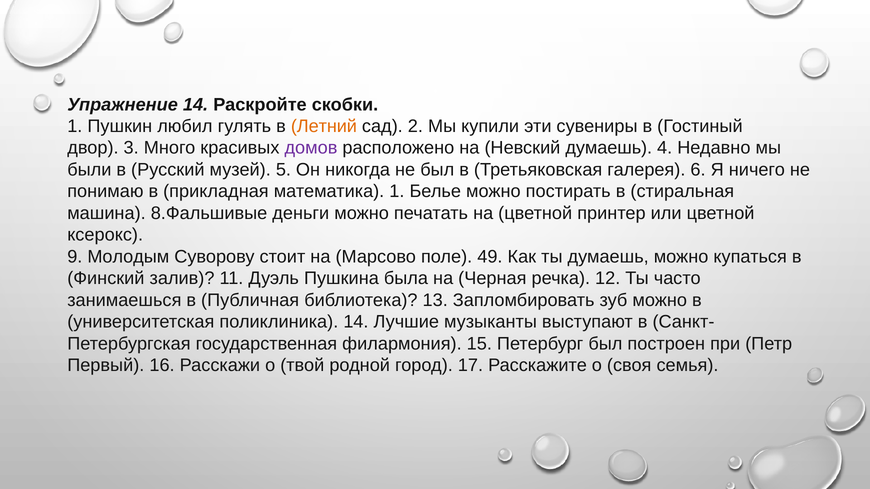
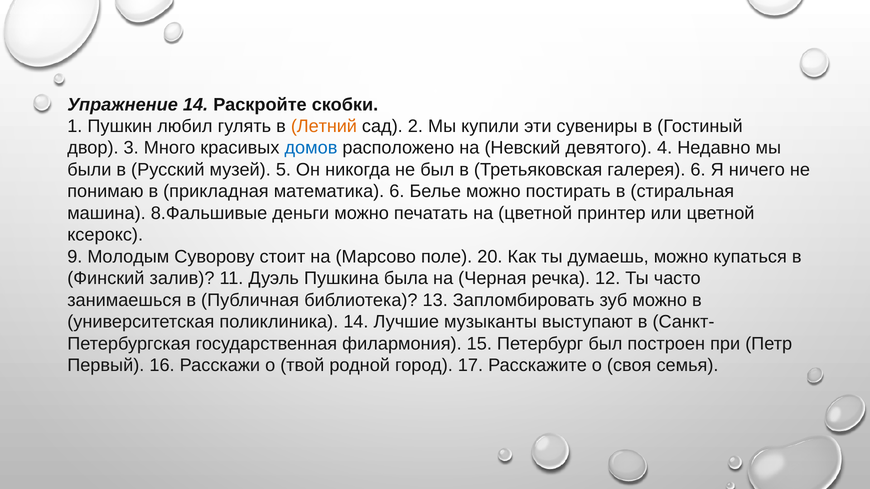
домов colour: purple -> blue (311, 148)
Невский думаешь: думаешь -> девятого (609, 148)
математика 1: 1 -> 6 (397, 192)
49: 49 -> 20 (490, 257)
